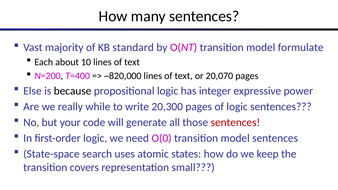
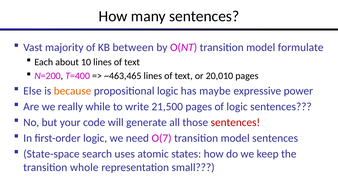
standard: standard -> between (133, 48)
~820,000: ~820,000 -> ~463,465 (123, 76)
20,070: 20,070 -> 20,010 (219, 76)
because colour: black -> orange (73, 91)
integer: integer -> maybe (215, 91)
20,300: 20,300 -> 21,500 (167, 107)
O(0: O(0 -> O(7 (162, 138)
covers: covers -> whole (84, 168)
